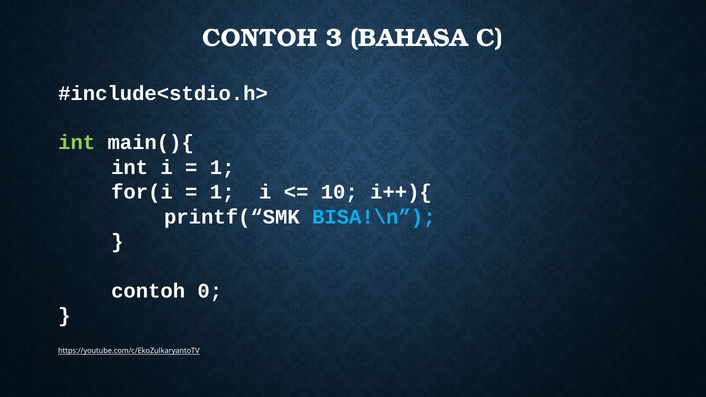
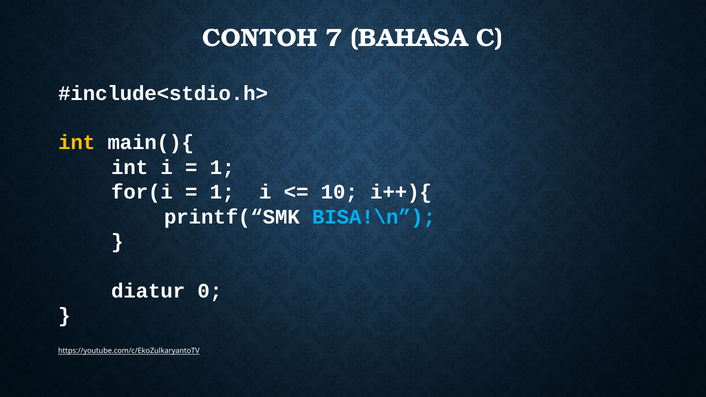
3: 3 -> 7 (334, 38)
int colour: light green -> yellow (77, 143)
contoh: contoh -> diatur (148, 291)
